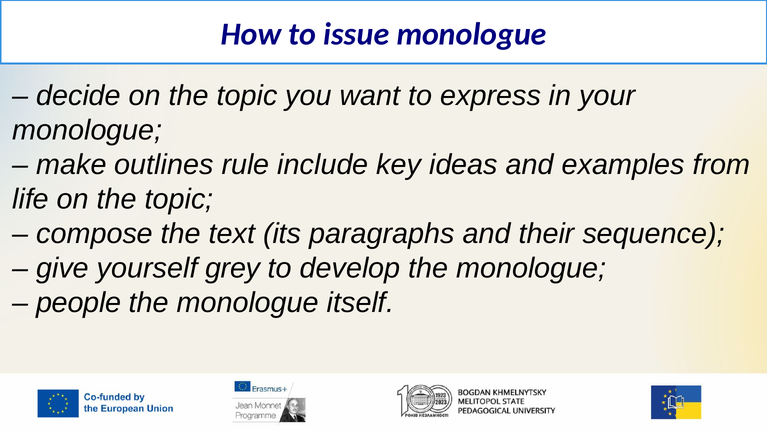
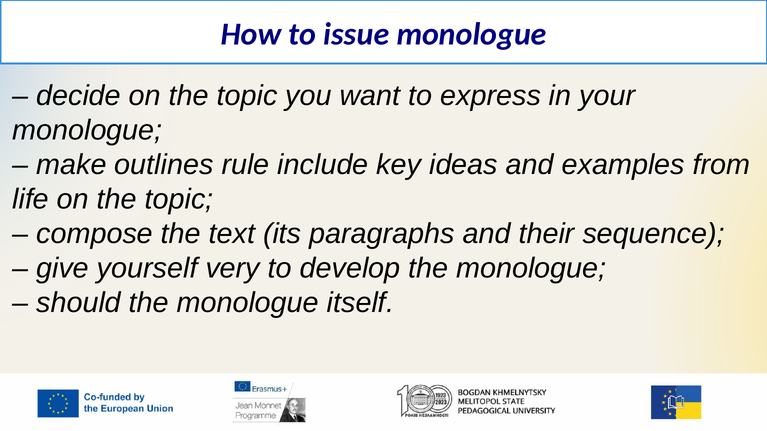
grey: grey -> very (233, 268)
people: people -> should (79, 303)
